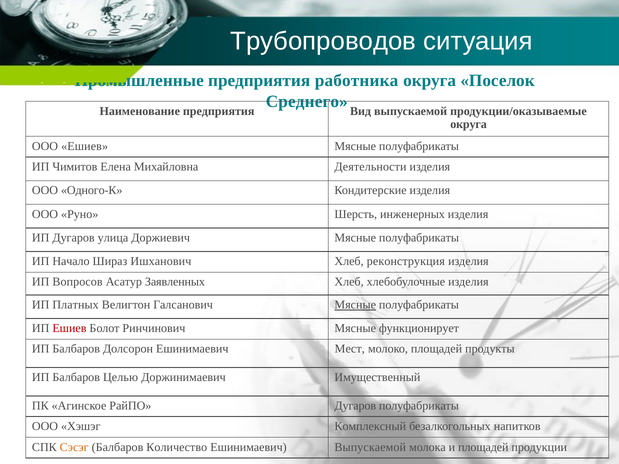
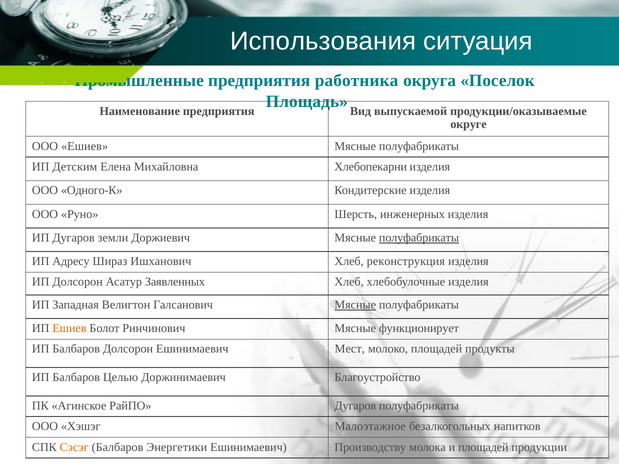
Трубопроводов: Трубопроводов -> Использования (323, 41)
Среднего: Среднего -> Площадь (307, 101)
округа: округа -> округе (469, 124)
Чимитов: Чимитов -> Детским (75, 167)
Деятельности: Деятельности -> Хлебопекарни (371, 167)
улица: улица -> земли (113, 238)
полуфабрикаты underline: none -> present (419, 238)
Начало: Начало -> Адресу (71, 262)
ИП Вопросов: Вопросов -> Долсорон (78, 282)
Платных: Платных -> Западная (76, 305)
Ешиев colour: red -> orange (69, 329)
Имущественный: Имущественный -> Благоустройство (377, 378)
Комплексный: Комплексный -> Малоэтажное (370, 427)
Количество: Количество -> Энергетики (177, 447)
Ешинимаевич Выпускаемой: Выпускаемой -> Производству (370, 447)
